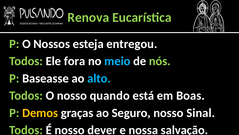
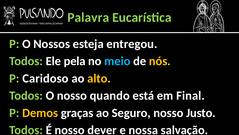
Renova: Renova -> Palavra (88, 17)
fora: fora -> pela (75, 61)
nós colour: light green -> yellow (160, 61)
Baseasse: Baseasse -> Caridoso (45, 78)
alto colour: light blue -> yellow (99, 78)
Boas: Boas -> Final (191, 95)
Sinal: Sinal -> Justo (201, 112)
